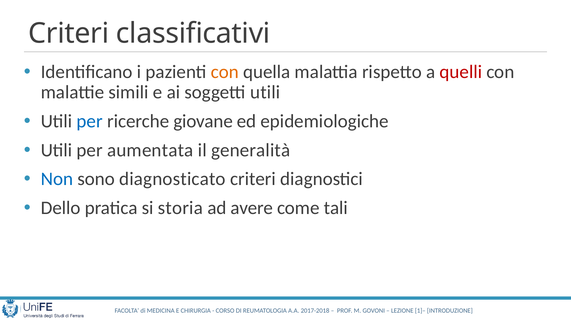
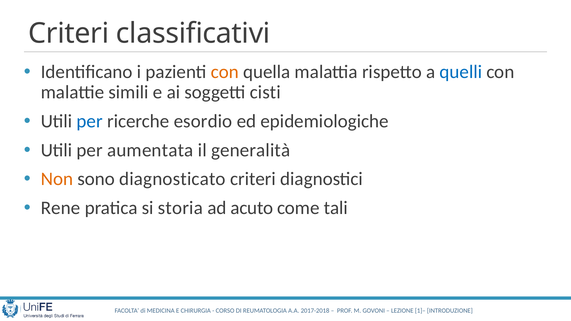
quelli colour: red -> blue (461, 72)
soggetti utili: utili -> cisti (265, 92)
giovane: giovane -> esordio (203, 121)
Non colour: blue -> orange (57, 179)
Dello: Dello -> Rene (61, 208)
avere: avere -> acuto (252, 208)
